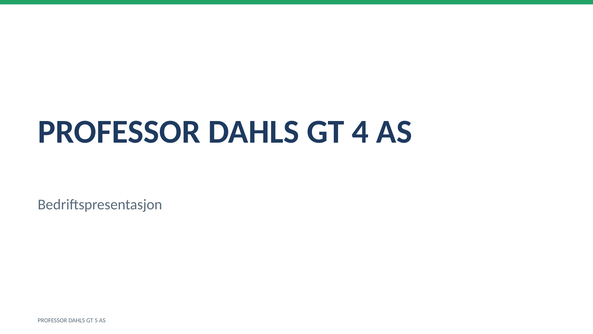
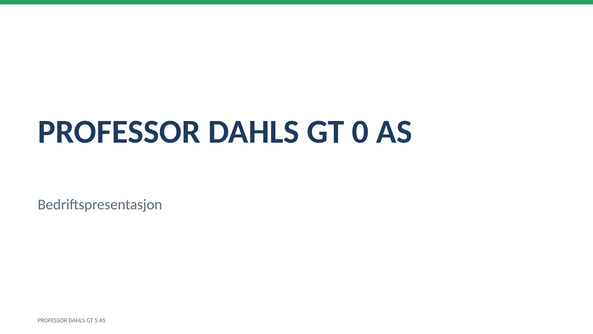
4: 4 -> 0 (360, 132)
